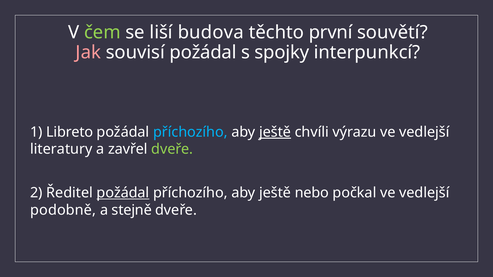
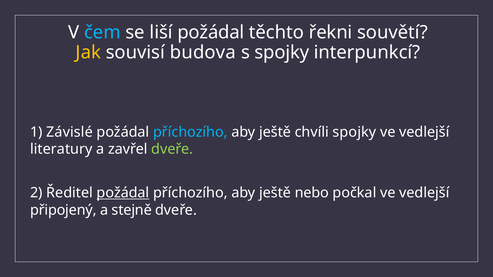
čem colour: light green -> light blue (102, 32)
liší budova: budova -> požádal (211, 32)
první: první -> řekni (331, 32)
Jak colour: pink -> yellow (88, 52)
souvisí požádal: požádal -> budova (203, 52)
Libreto: Libreto -> Závislé (70, 132)
ještě underline: present -> none (275, 132)
chvíli výrazu: výrazu -> spojky (354, 132)
podobně: podobně -> připojený (63, 210)
